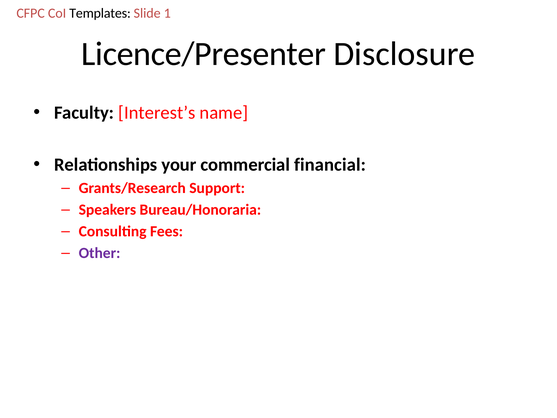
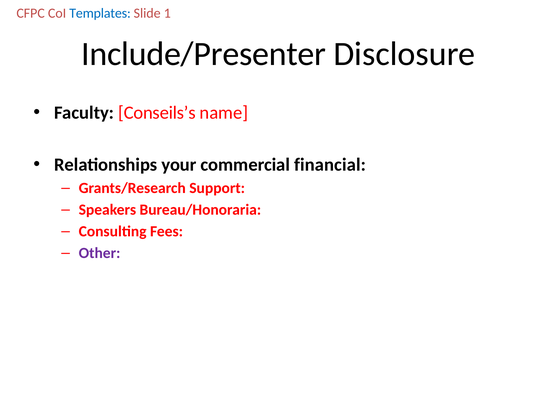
Templates colour: black -> blue (100, 13)
Licence/Presenter: Licence/Presenter -> Include/Presenter (204, 54)
Interest’s: Interest’s -> Conseils’s (157, 113)
